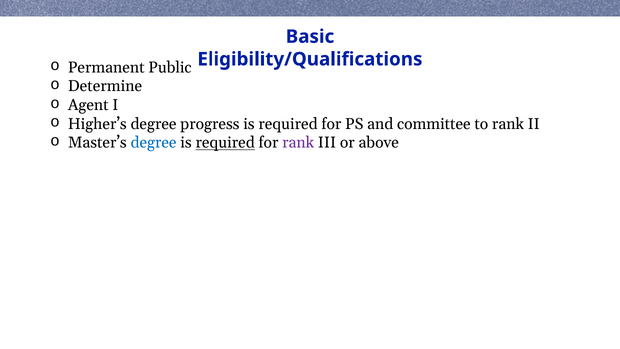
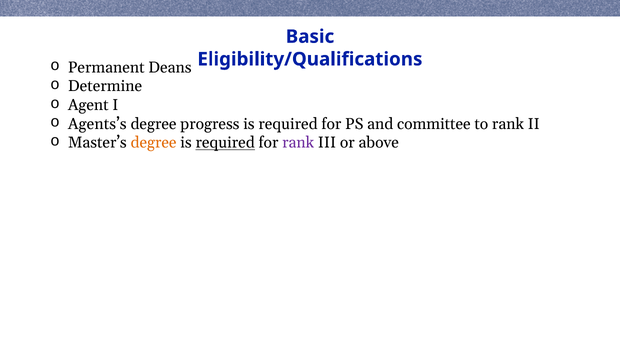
Public: Public -> Deans (170, 67)
Higher’s: Higher’s -> Agents’s (97, 124)
degree colour: blue -> orange (154, 143)
